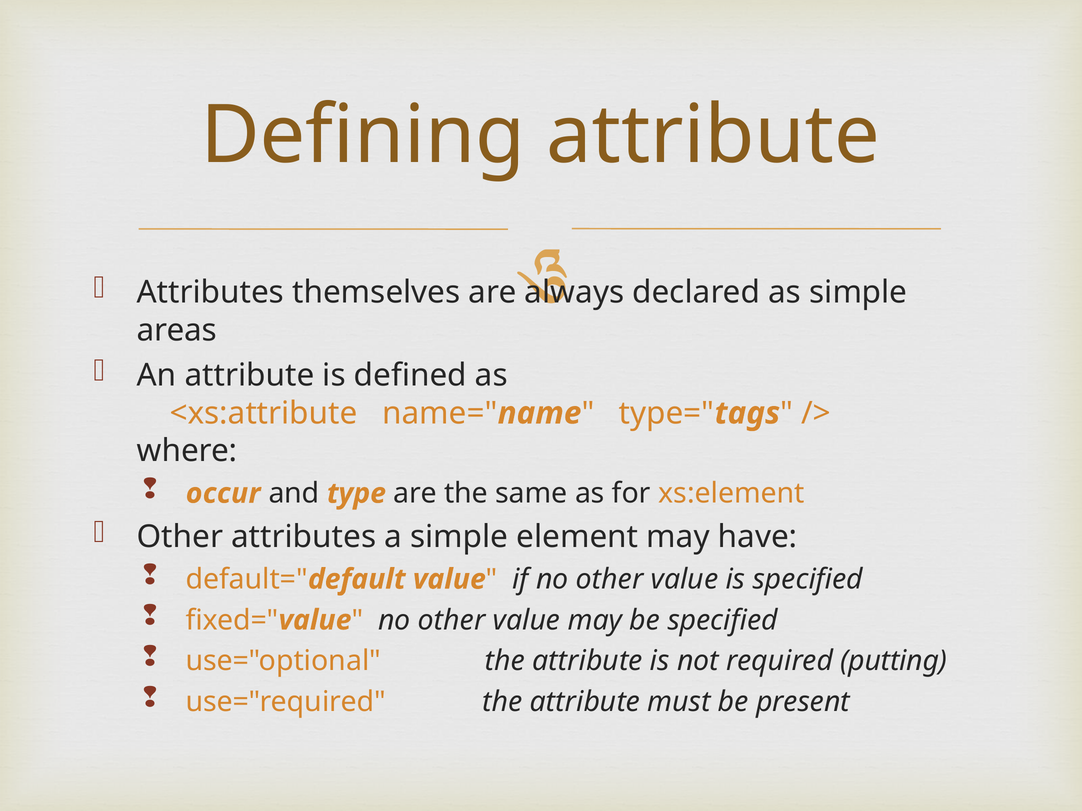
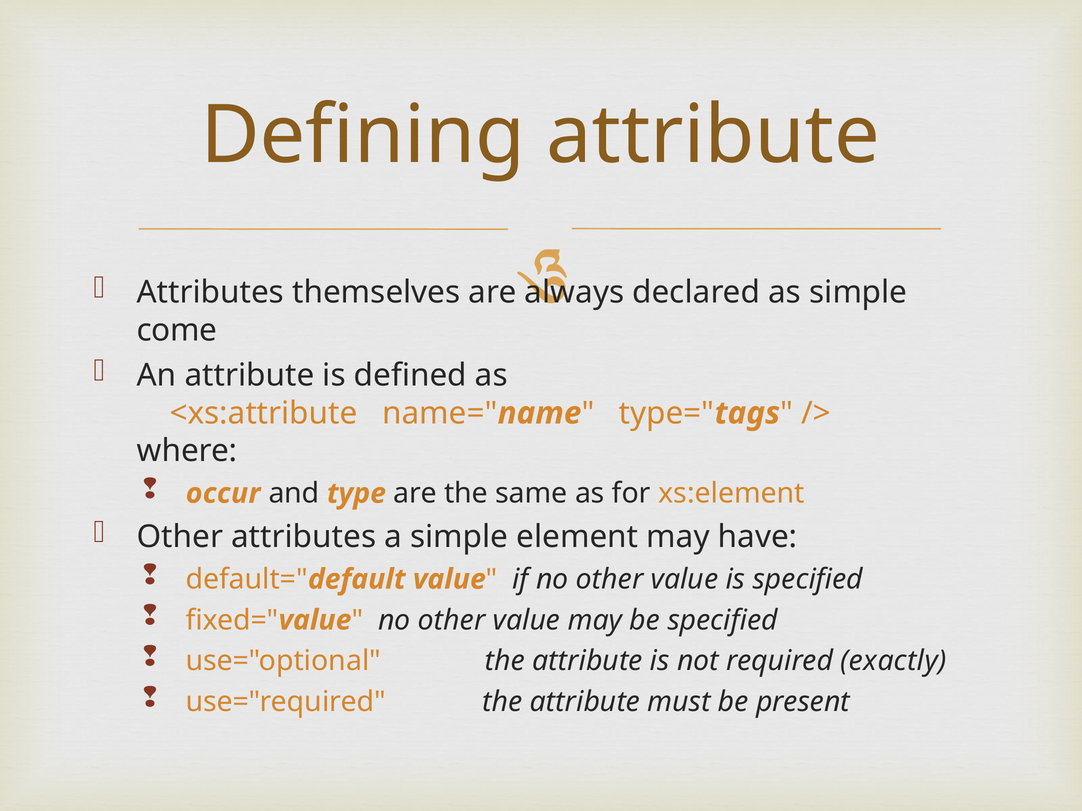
areas: areas -> come (177, 330)
putting: putting -> exactly (893, 661)
